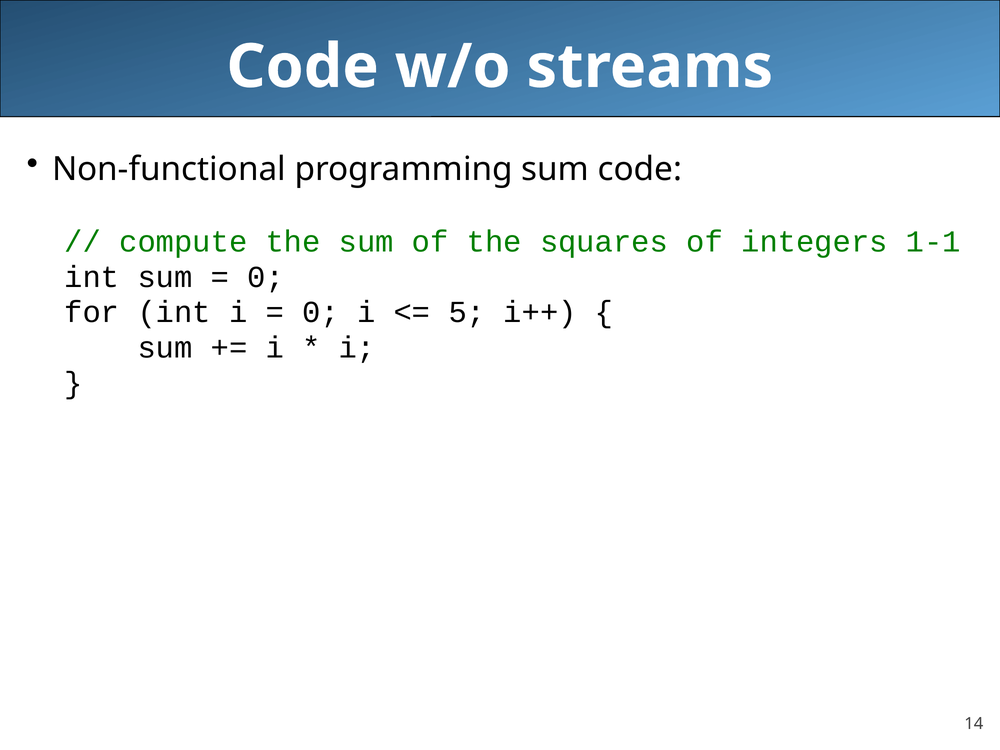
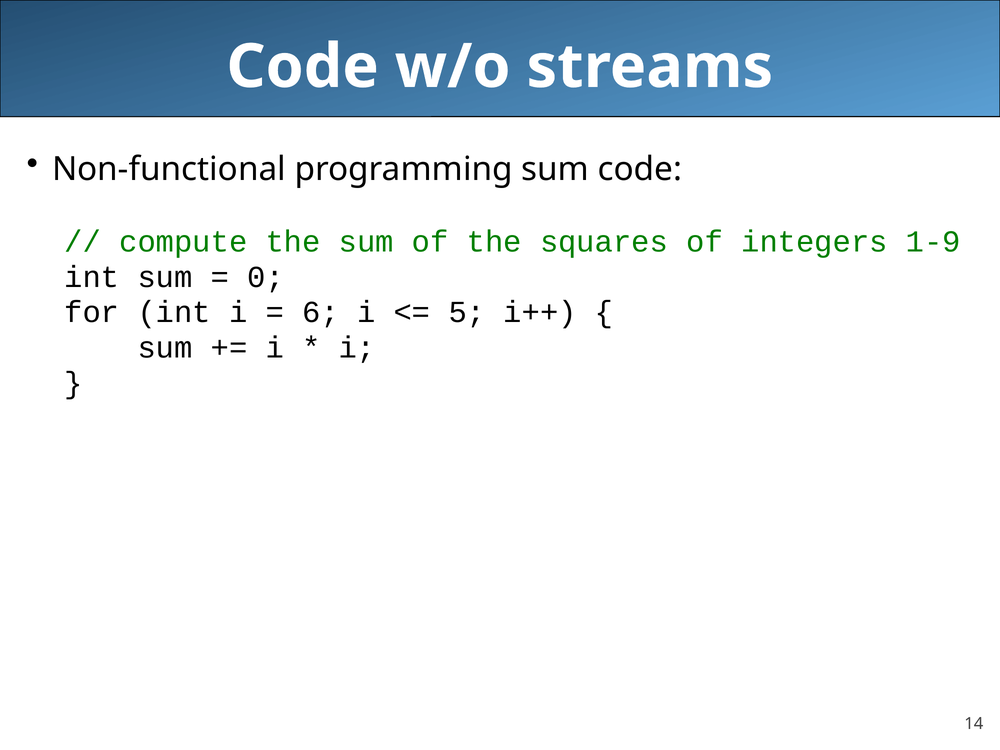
1-1: 1-1 -> 1-9 (933, 242)
0: 0 -> 6 (321, 312)
